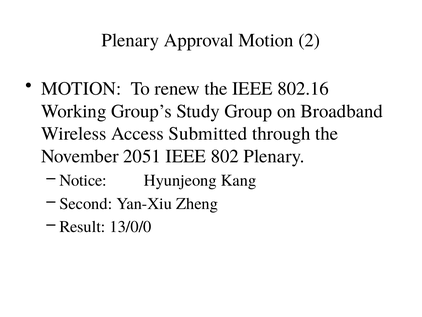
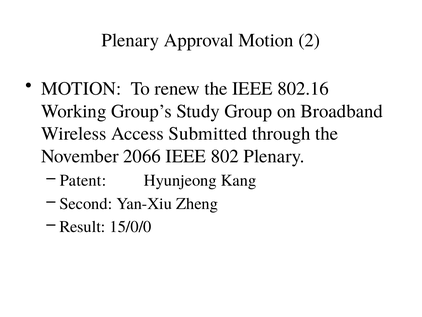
2051: 2051 -> 2066 (142, 156)
Notice: Notice -> Patent (83, 180)
13/0/0: 13/0/0 -> 15/0/0 (130, 226)
